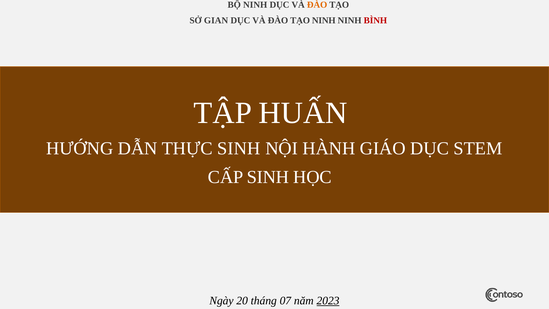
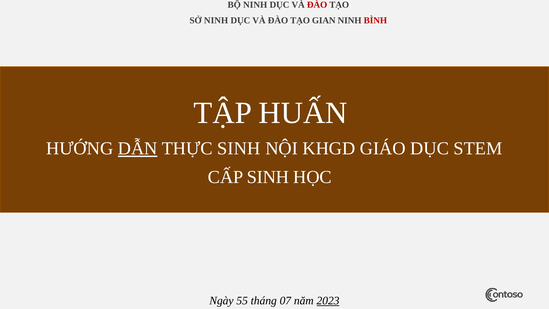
ĐÀO colour: orange -> red (317, 5)
SỞ GIAN: GIAN -> NINH (216, 20)
TẠO NINH: NINH -> GIAN (324, 20)
DẪN underline: none -> present (138, 148)
HÀNH: HÀNH -> KHGD (329, 148)
20: 20 -> 55 (242, 300)
